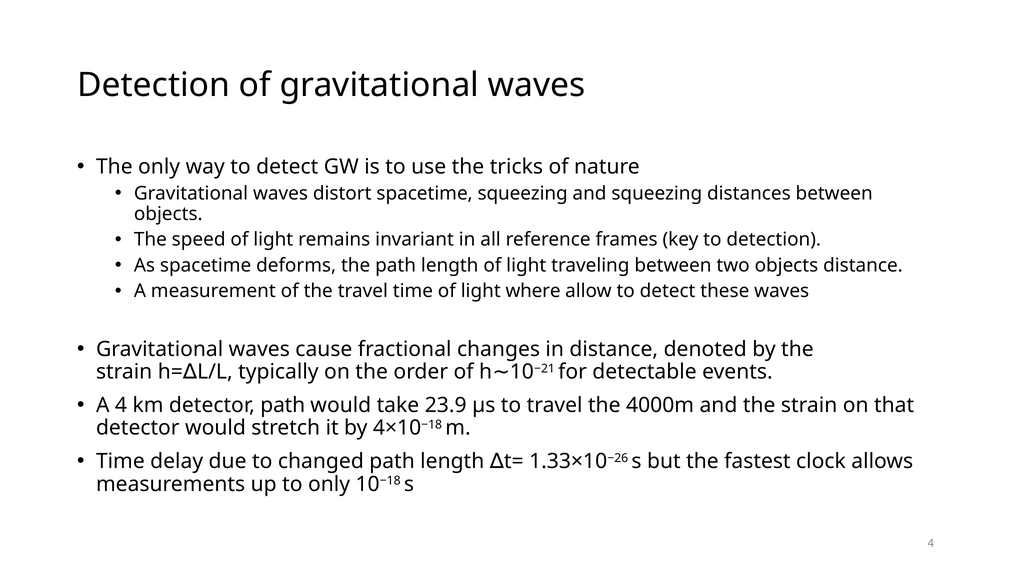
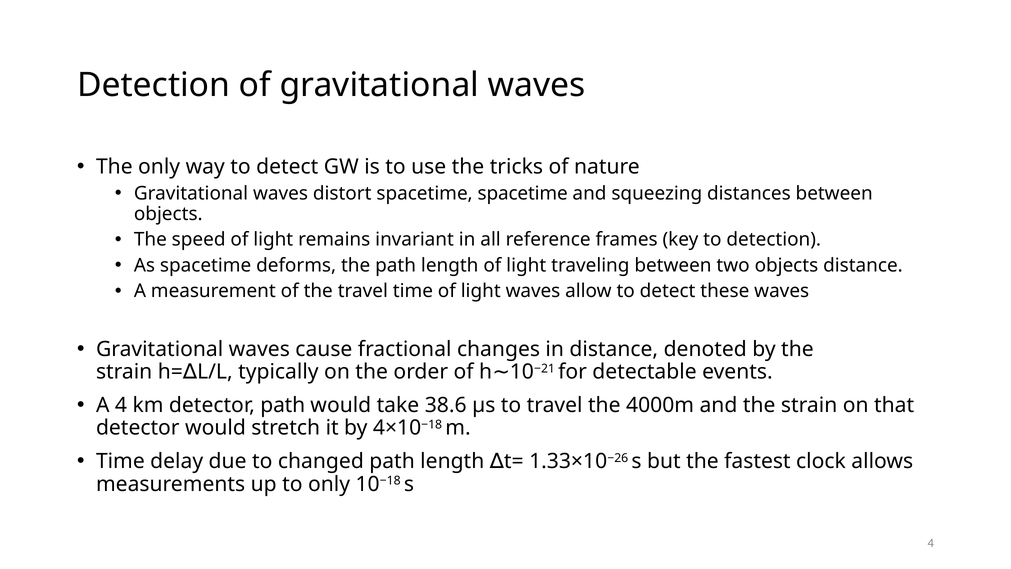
spacetime squeezing: squeezing -> spacetime (523, 193)
light where: where -> waves (533, 291)
23.9: 23.9 -> 38.6 (446, 405)
